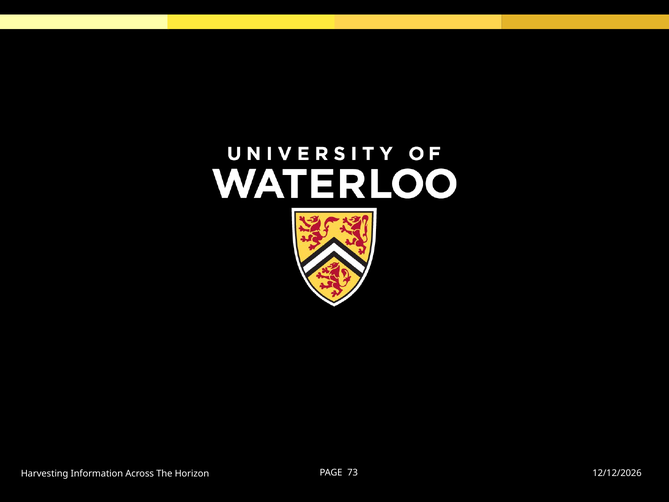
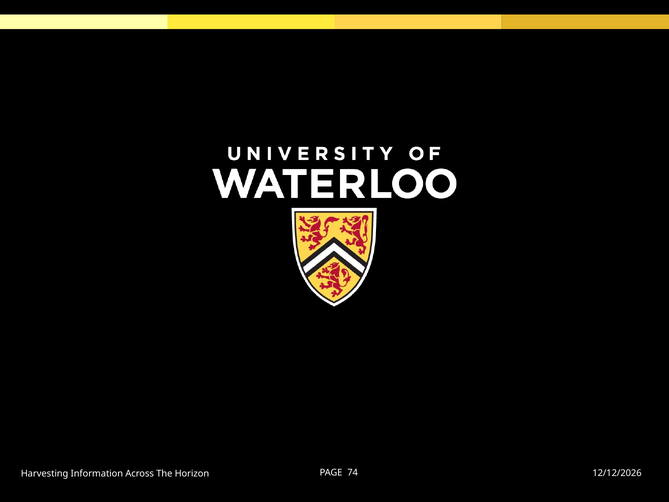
73: 73 -> 74 (353, 473)
